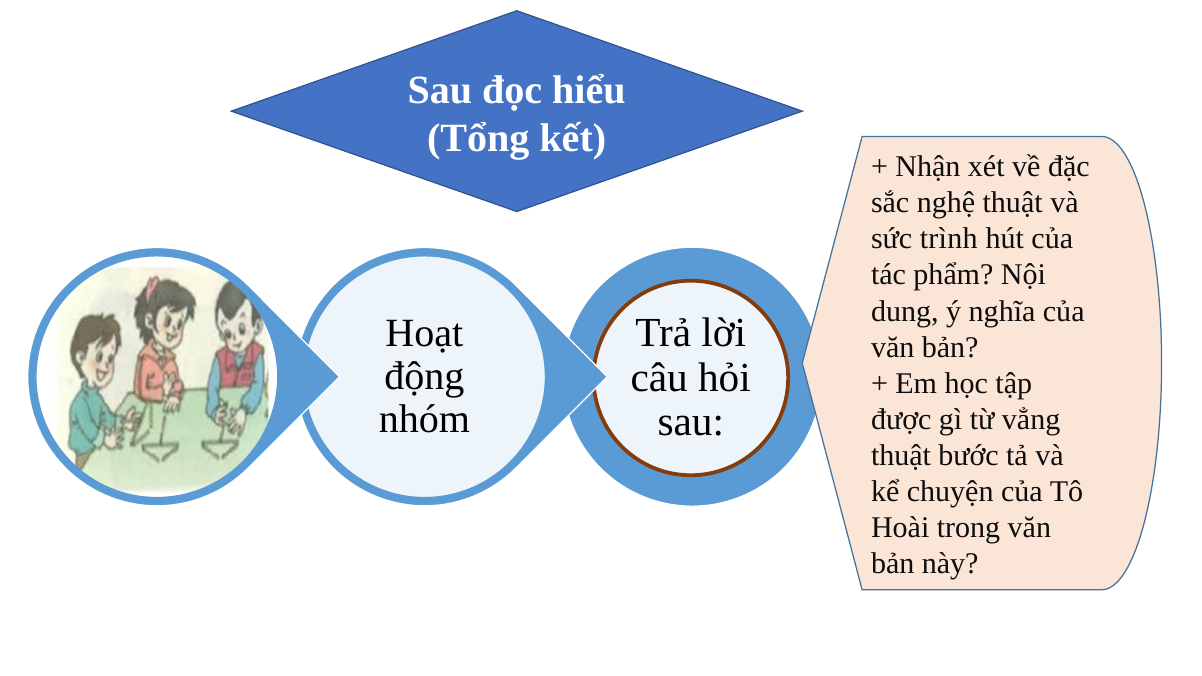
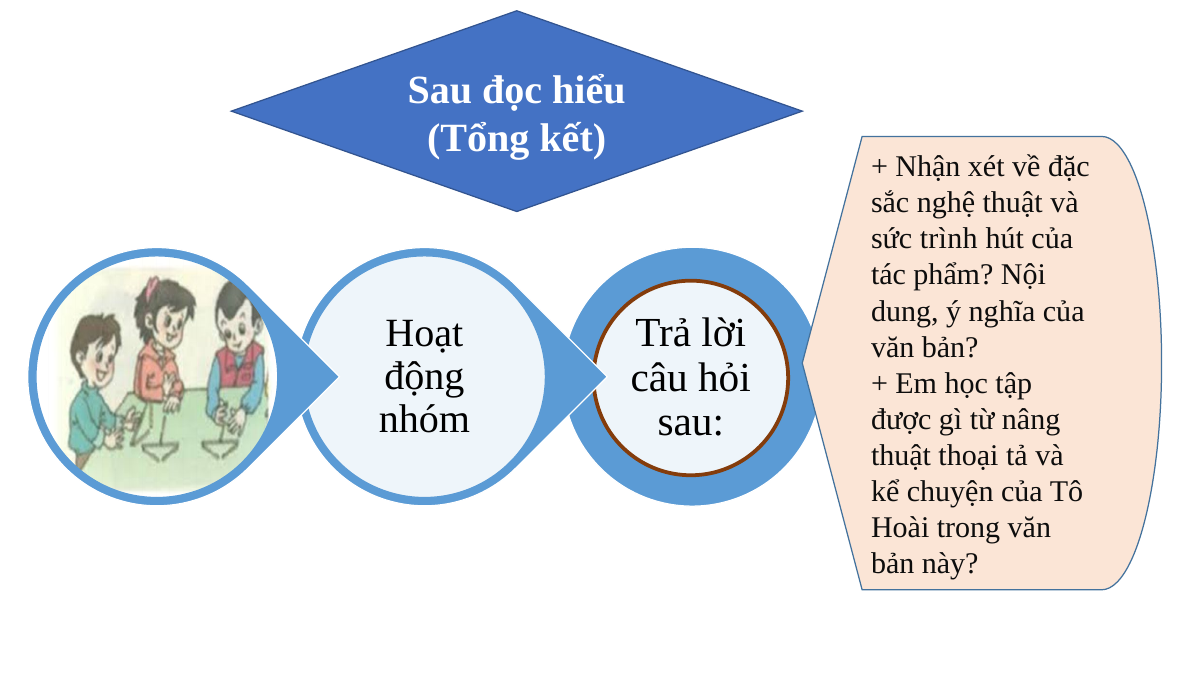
vẳng: vẳng -> nâng (1031, 419)
bước: bước -> thoại (968, 455)
